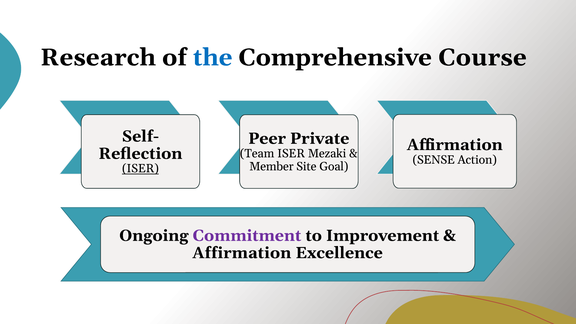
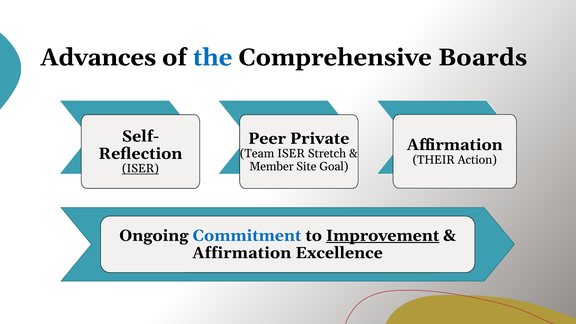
Research: Research -> Advances (98, 57)
Course: Course -> Boards (483, 57)
Mezaki: Mezaki -> Stretch (327, 154)
SENSE: SENSE -> THEIR (434, 160)
Commitment colour: purple -> blue (247, 236)
Improvement underline: none -> present (383, 236)
